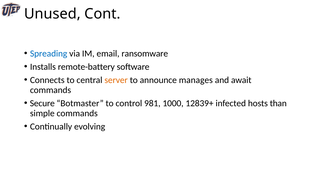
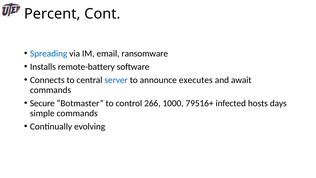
Unused: Unused -> Percent (52, 14)
server colour: orange -> blue (116, 80)
manages: manages -> executes (196, 80)
981: 981 -> 266 (152, 103)
12839+: 12839+ -> 79516+ (200, 103)
than: than -> days (278, 103)
